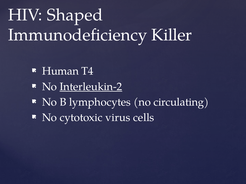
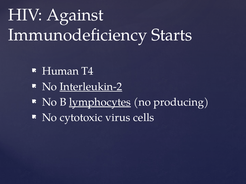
Shaped: Shaped -> Against (75, 15)
Killer: Killer -> Starts (172, 35)
lymphocytes underline: none -> present (100, 102)
circulating: circulating -> producing (181, 102)
